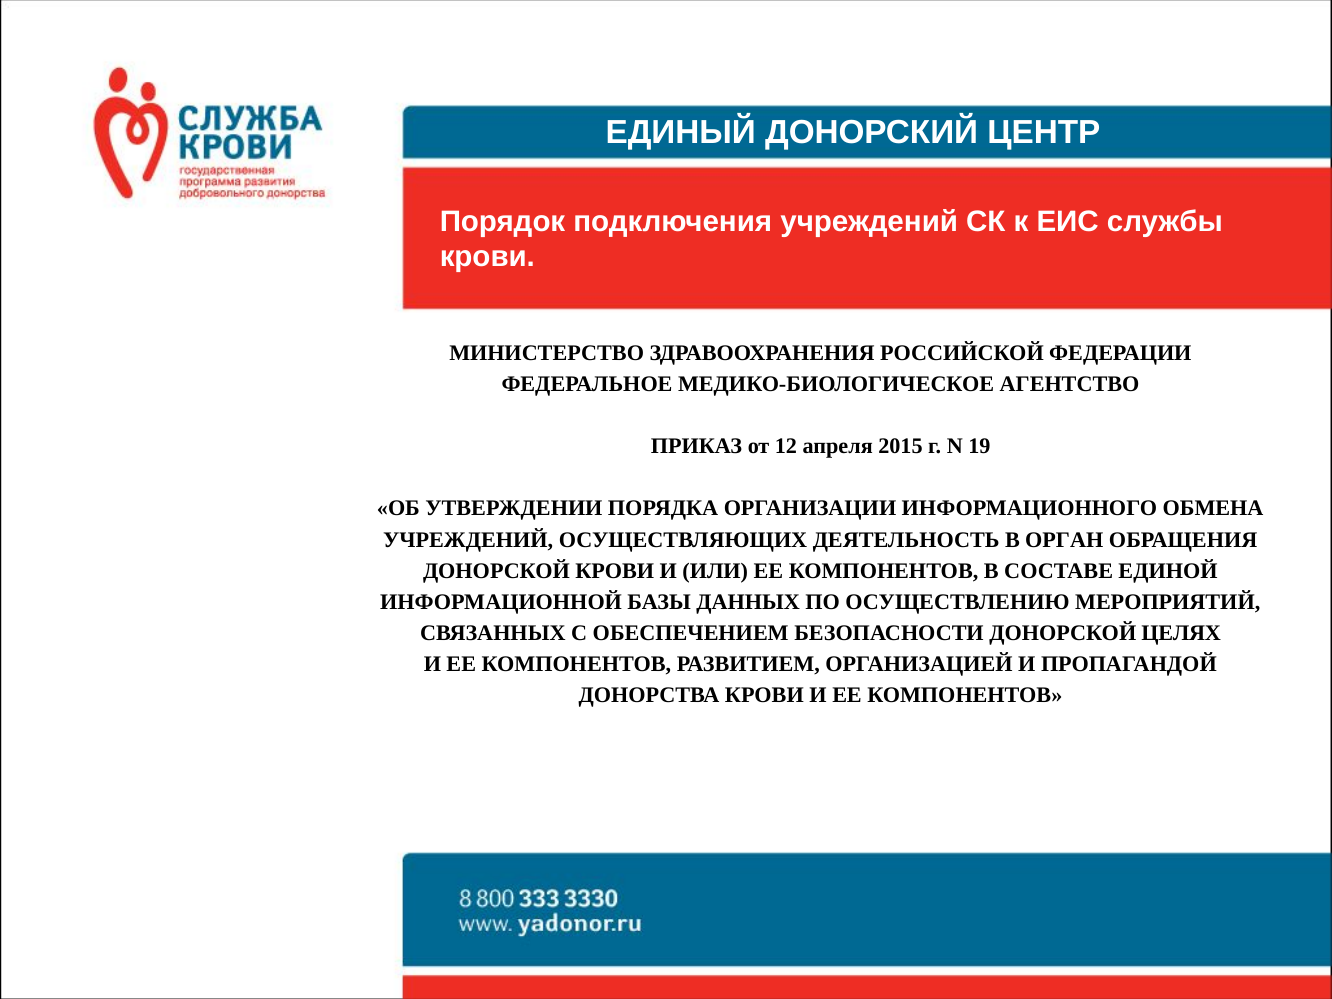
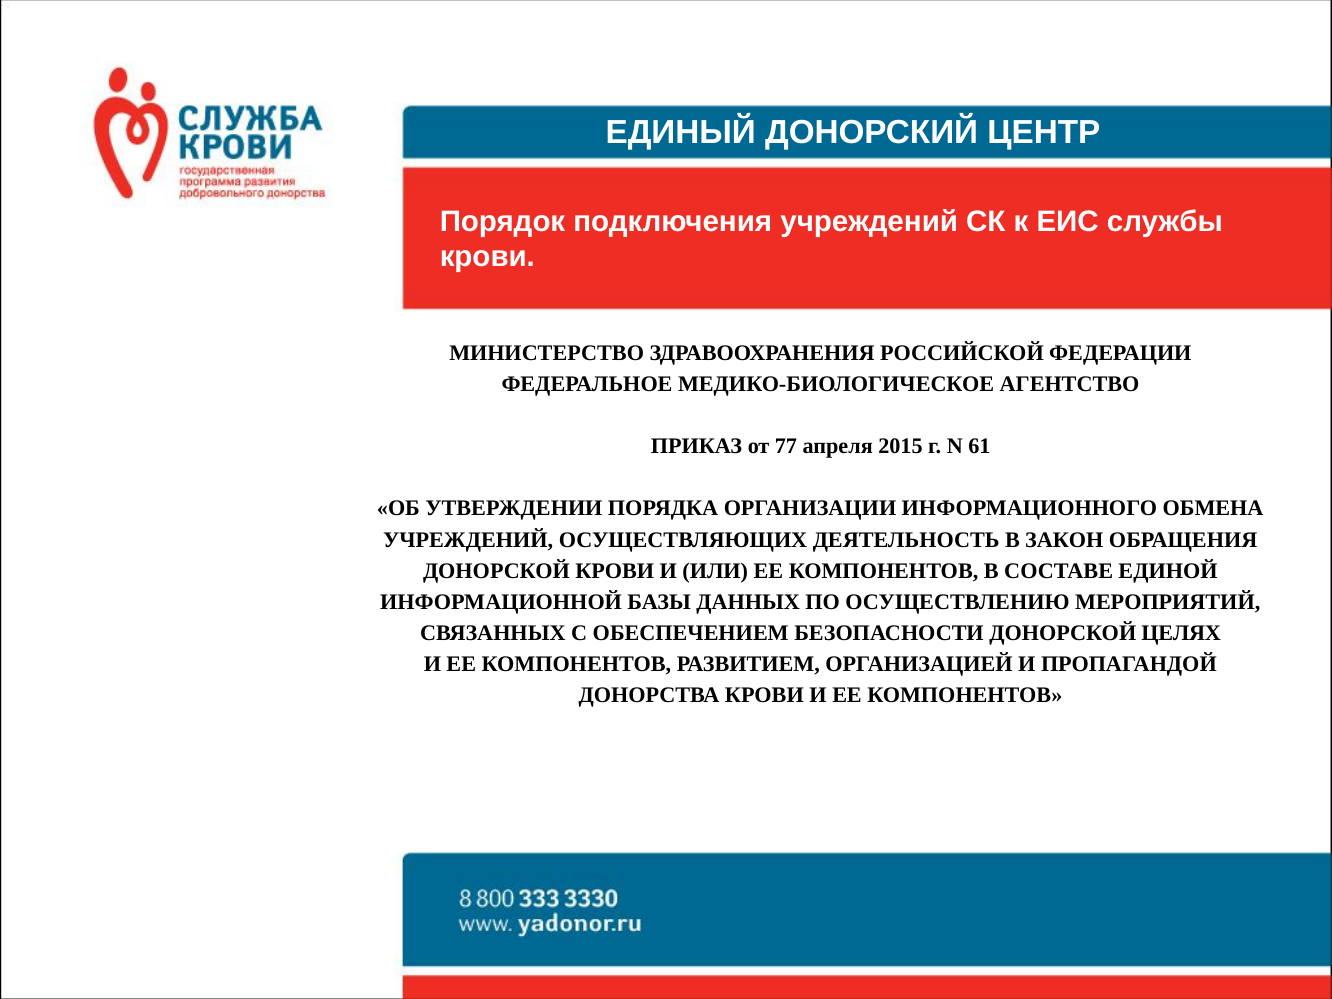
12: 12 -> 77 (786, 446)
19: 19 -> 61 (979, 446)
ОРГАН: ОРГАН -> ЗАКОН (1064, 540)
